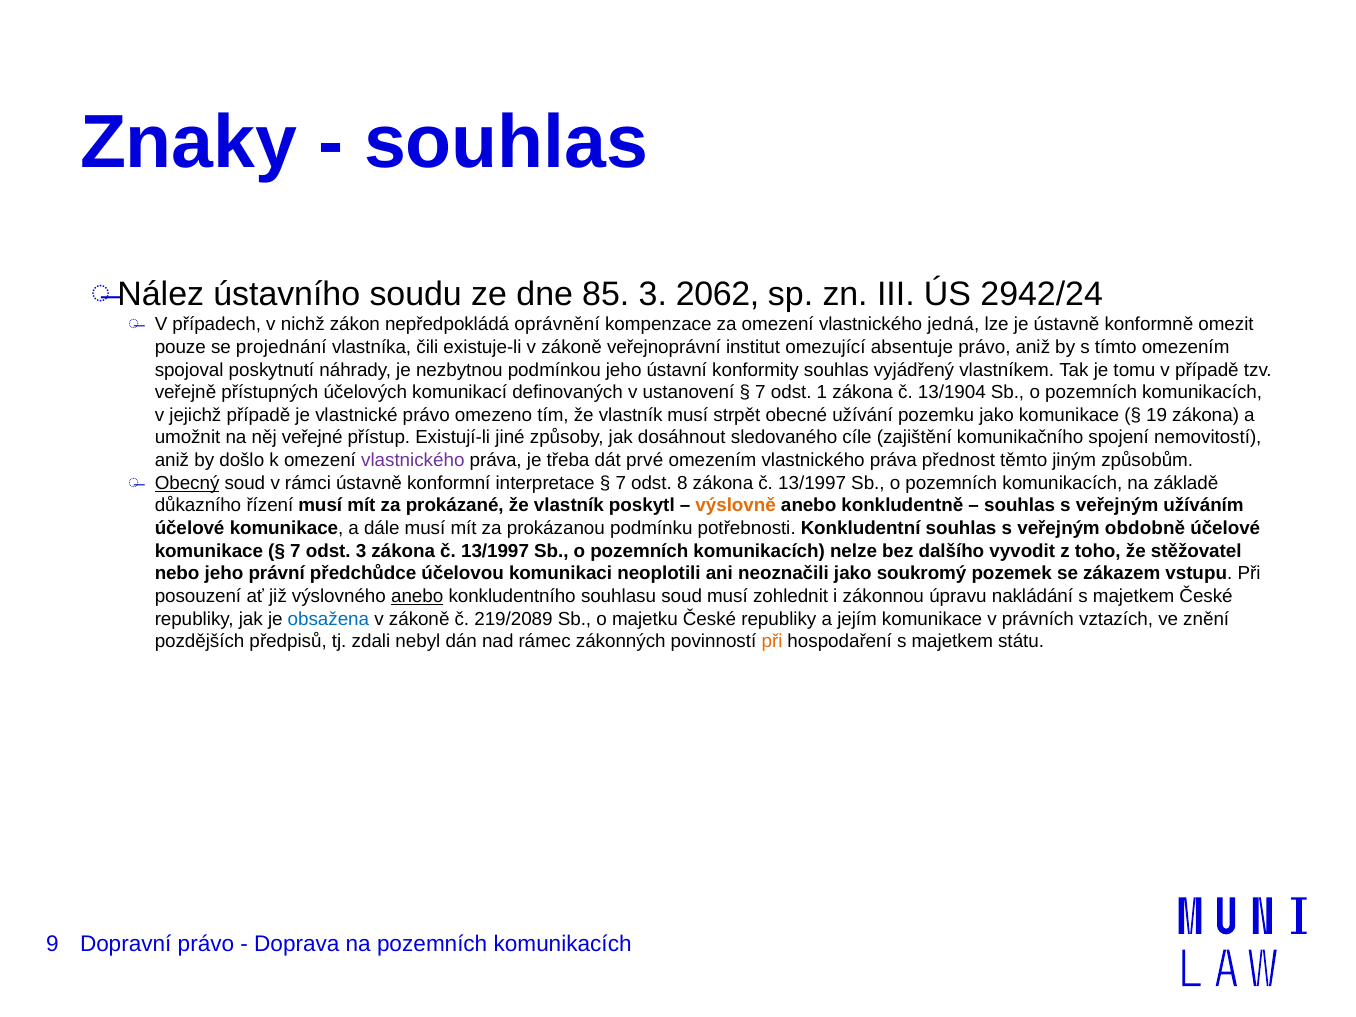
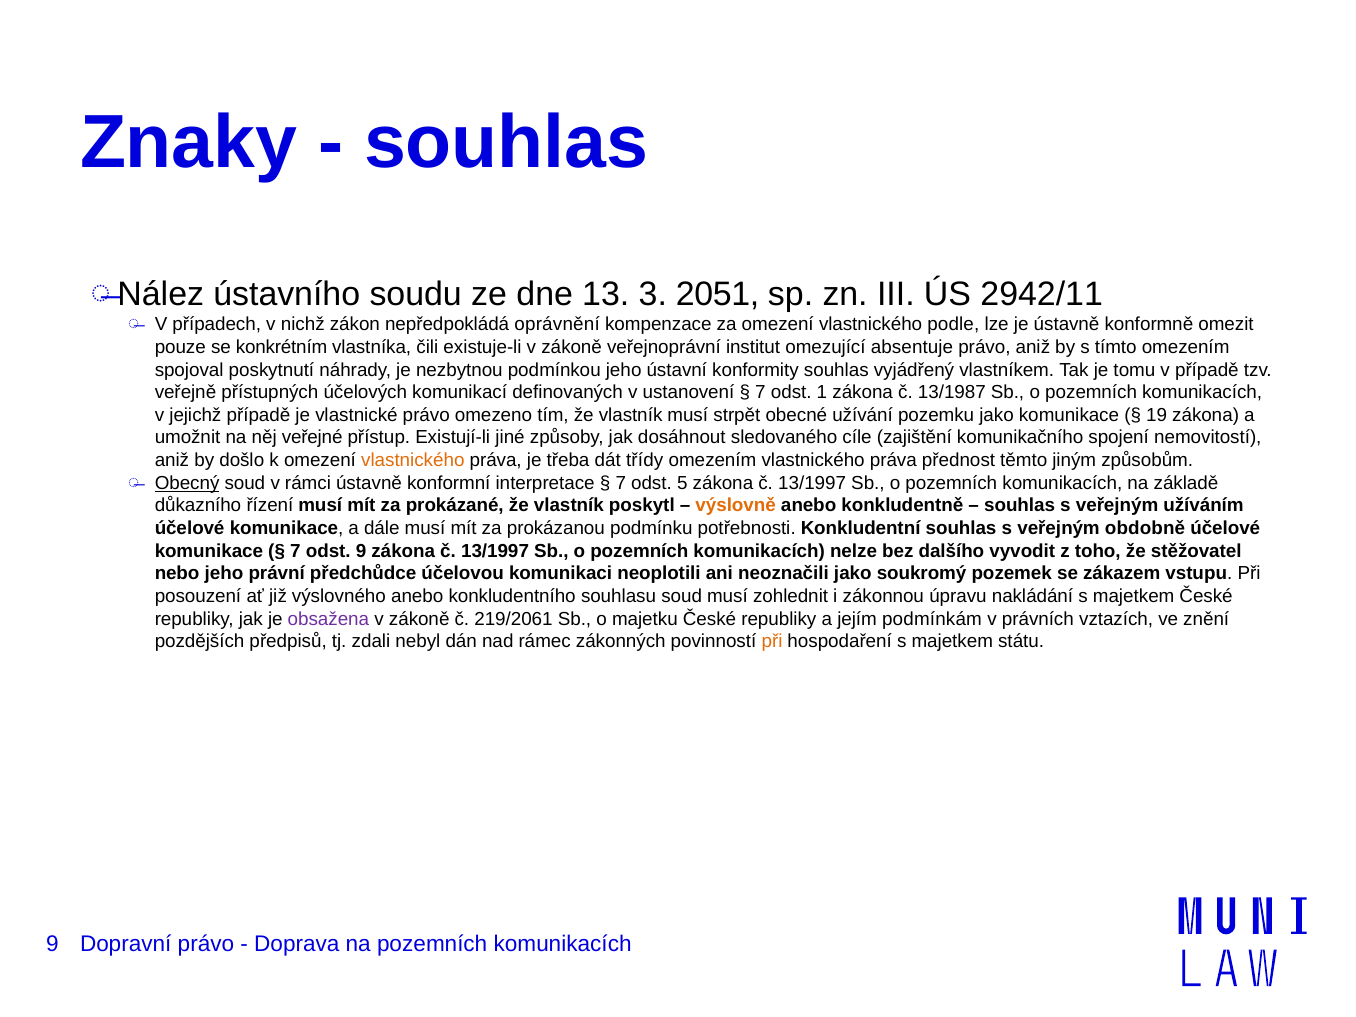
85: 85 -> 13 (606, 294)
2062: 2062 -> 2051 (718, 294)
2942/24: 2942/24 -> 2942/11 (1042, 294)
jedná: jedná -> podle (953, 325)
projednání: projednání -> konkrétním (282, 347)
13/1904: 13/1904 -> 13/1987 (952, 392)
vlastnického colour: purple -> orange (413, 460)
prvé: prvé -> třídy (645, 460)
8: 8 -> 5 (682, 483)
odst 3: 3 -> 9 (361, 551)
anebo underline: present -> none (417, 596)
obsažena colour: blue -> purple (328, 619)
219/2089: 219/2089 -> 219/2061 (513, 619)
jejím komunikace: komunikace -> podmínkám (932, 619)
